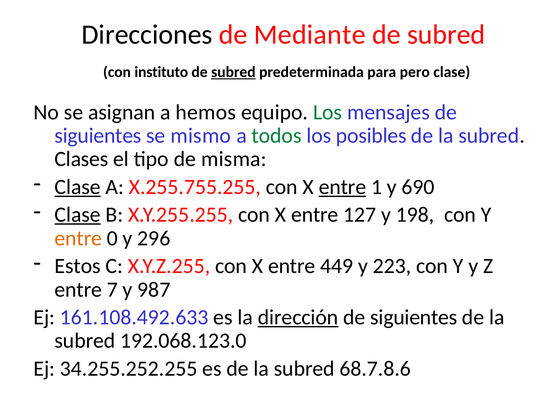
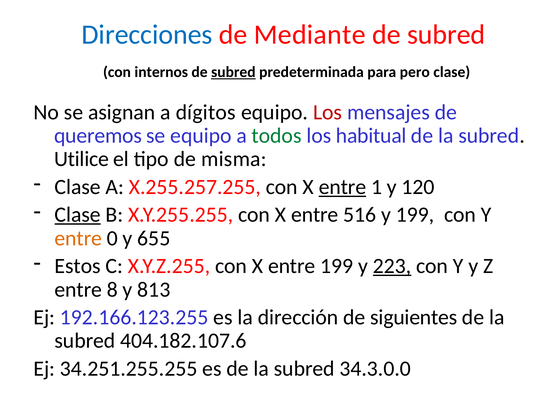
Direcciones colour: black -> blue (147, 35)
instituto: instituto -> internos (161, 72)
hemos: hemos -> dígitos (206, 112)
Los colour: green -> red (328, 112)
siguientes: siguientes -> queremos (98, 136)
se mismo: mismo -> equipo (201, 136)
posibles: posibles -> habitual (371, 136)
Clases: Clases -> Utilice (82, 159)
Clase underline: present -> none (78, 187)
X.255.755.255: X.255.755.255 -> X.255.257.255 (195, 187)
690: 690 -> 120 (418, 187)
127: 127 -> 516 (360, 215)
y 198: 198 -> 199 (415, 215)
296: 296 -> 655 (154, 238)
entre 449: 449 -> 199 (337, 266)
223 underline: none -> present (392, 266)
7: 7 -> 8 (112, 290)
987: 987 -> 813 (154, 290)
161.108.492.633: 161.108.492.633 -> 192.166.123.255 (134, 318)
dirección underline: present -> none (298, 318)
192.068.123.0: 192.068.123.0 -> 404.182.107.6 (183, 341)
34.255.252.255: 34.255.252.255 -> 34.251.255.255 (129, 369)
68.7.8.6: 68.7.8.6 -> 34.3.0.0 (375, 369)
